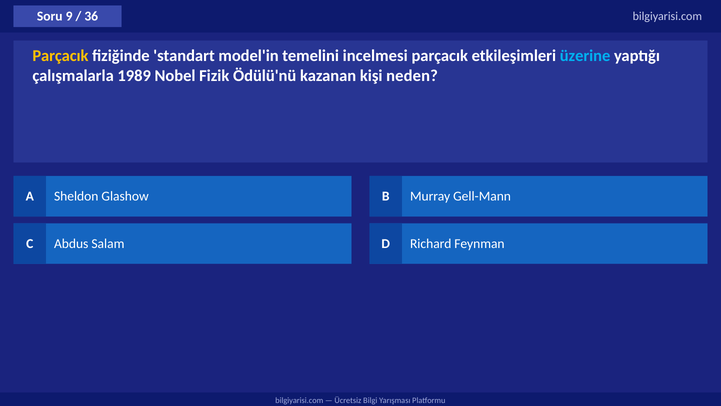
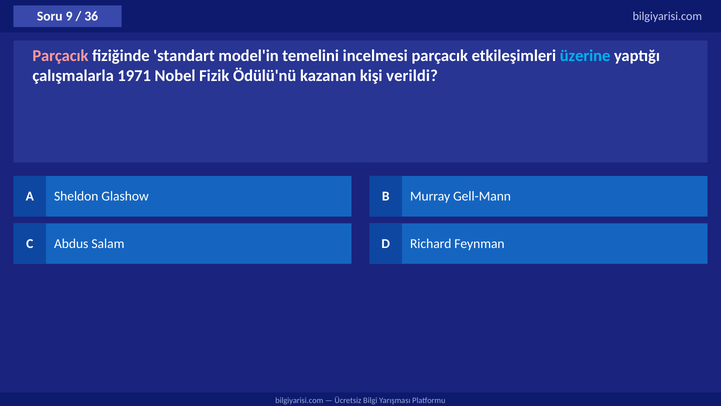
Parçacık colour: yellow -> pink (60, 55)
1989: 1989 -> 1971 (134, 76)
neden: neden -> verildi (412, 76)
